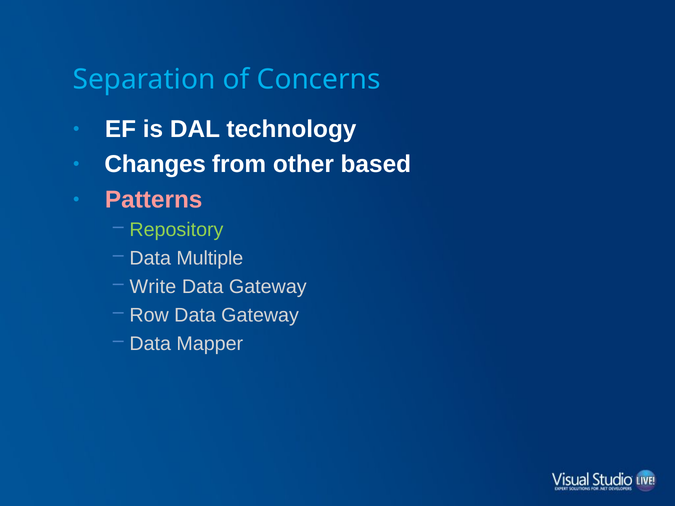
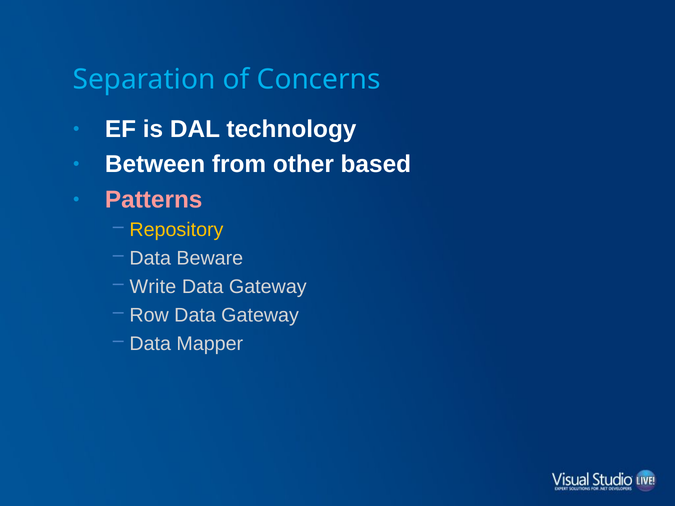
Changes: Changes -> Between (155, 165)
Repository colour: light green -> yellow (176, 230)
Multiple: Multiple -> Beware (210, 258)
